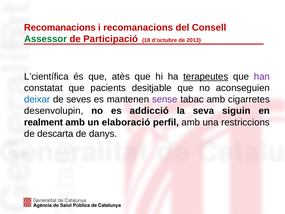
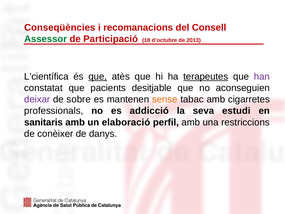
Recomanacions: Recomanacions -> Conseqüències (60, 28)
que underline: none -> present (98, 77)
deixar colour: blue -> purple (37, 99)
seves: seves -> sobre (79, 99)
sense colour: purple -> orange (165, 99)
desenvolupin: desenvolupin -> professionals (54, 111)
siguin: siguin -> estudi (236, 111)
realment: realment -> sanitaris (43, 122)
descarta: descarta -> conèixer (55, 134)
